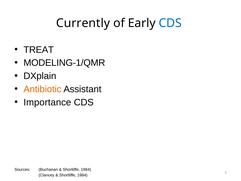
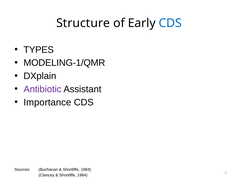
Currently: Currently -> Structure (83, 23)
TREAT: TREAT -> TYPES (39, 50)
Antibiotic colour: orange -> purple (42, 89)
